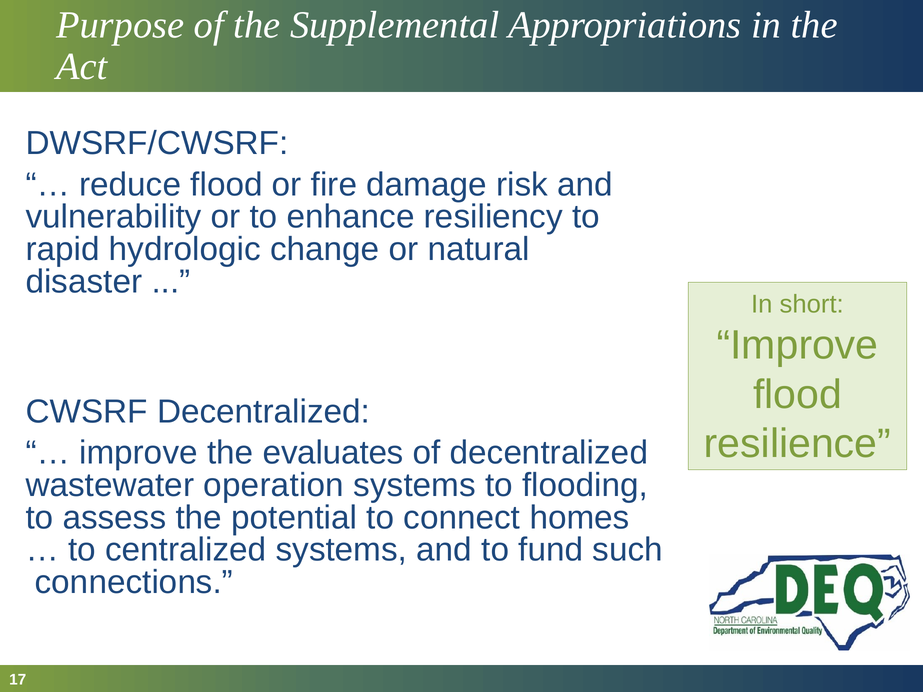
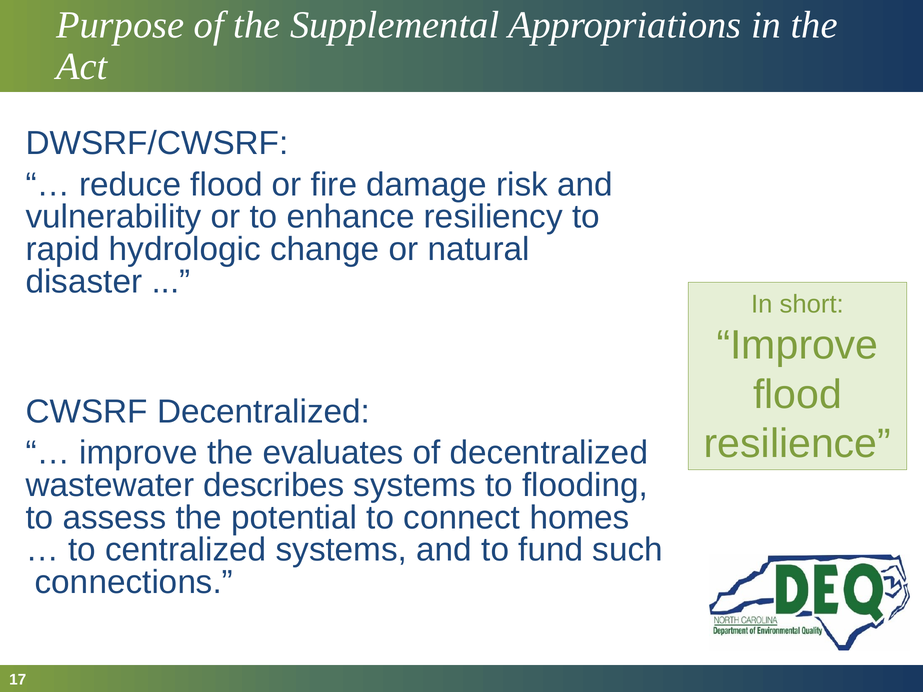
operation: operation -> describes (274, 485)
